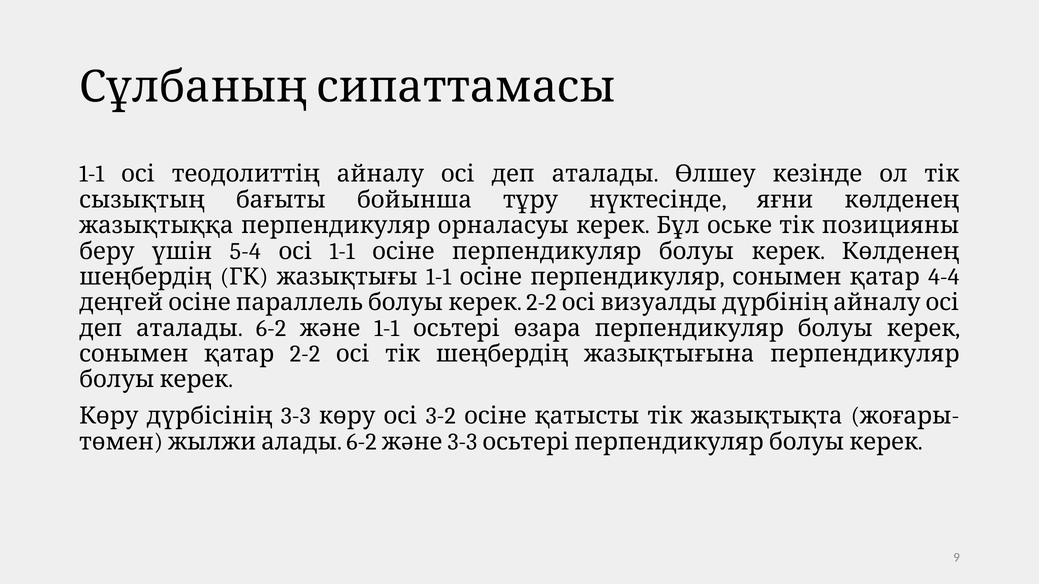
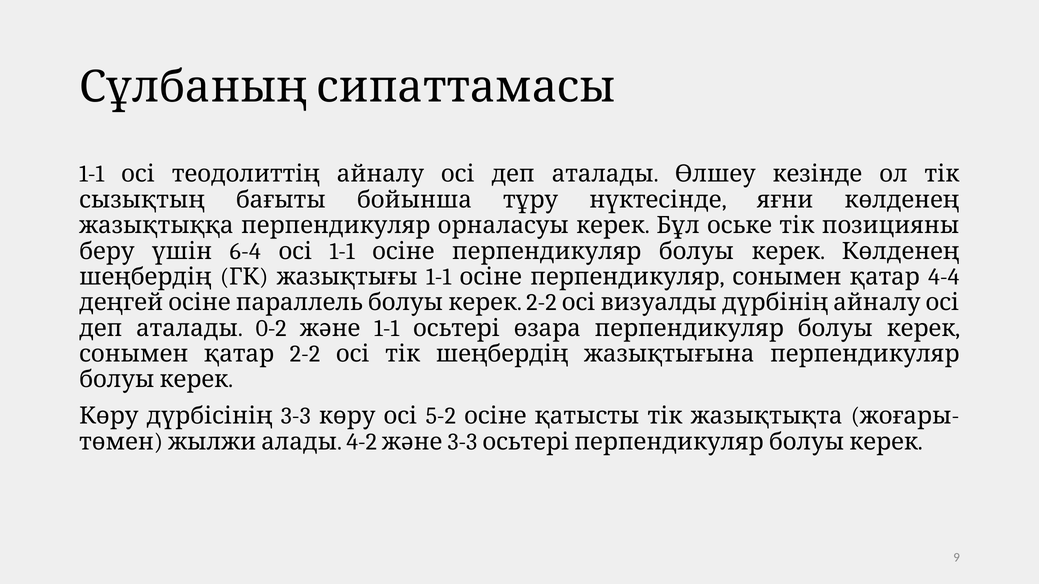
5-4: 5-4 -> 6-4 (245, 251)
6-2: 6-2 -> 0-2 (271, 328)
3-2: 3-2 -> 5-2 (441, 416)
6-2: 6-2 -> 4-2 (362, 442)
